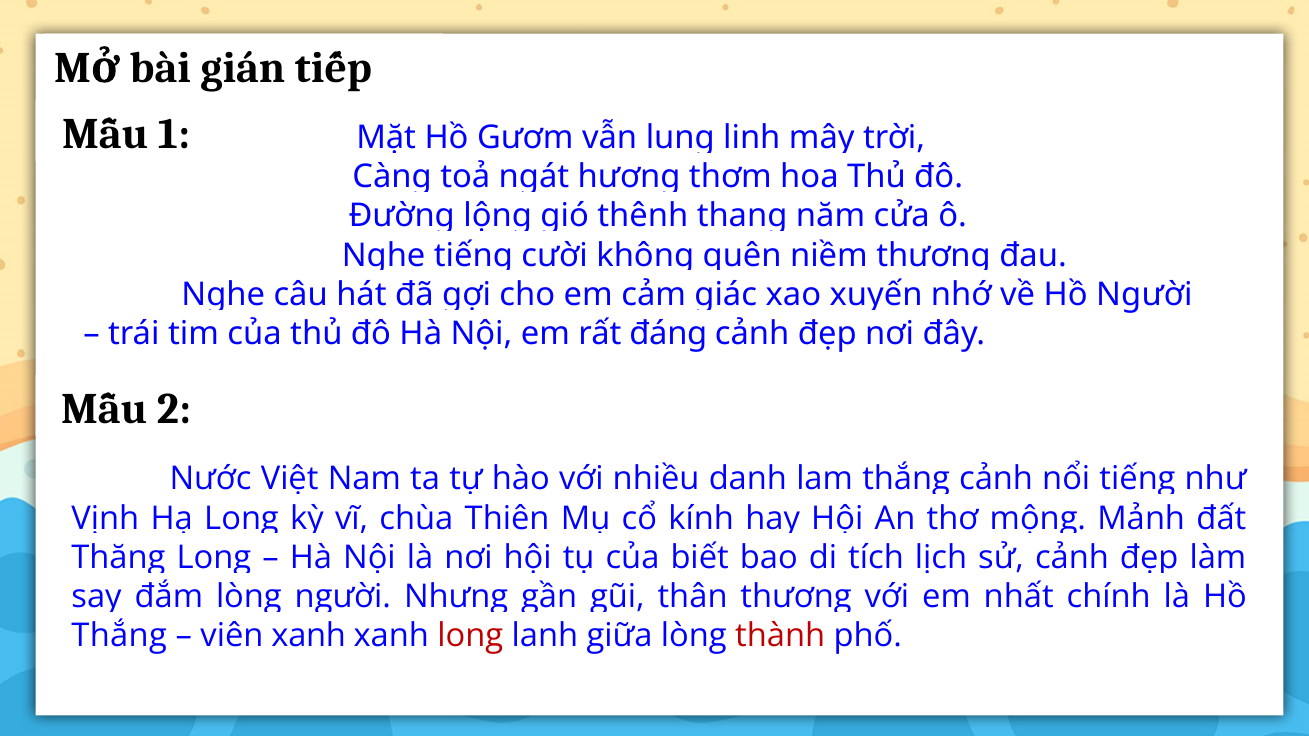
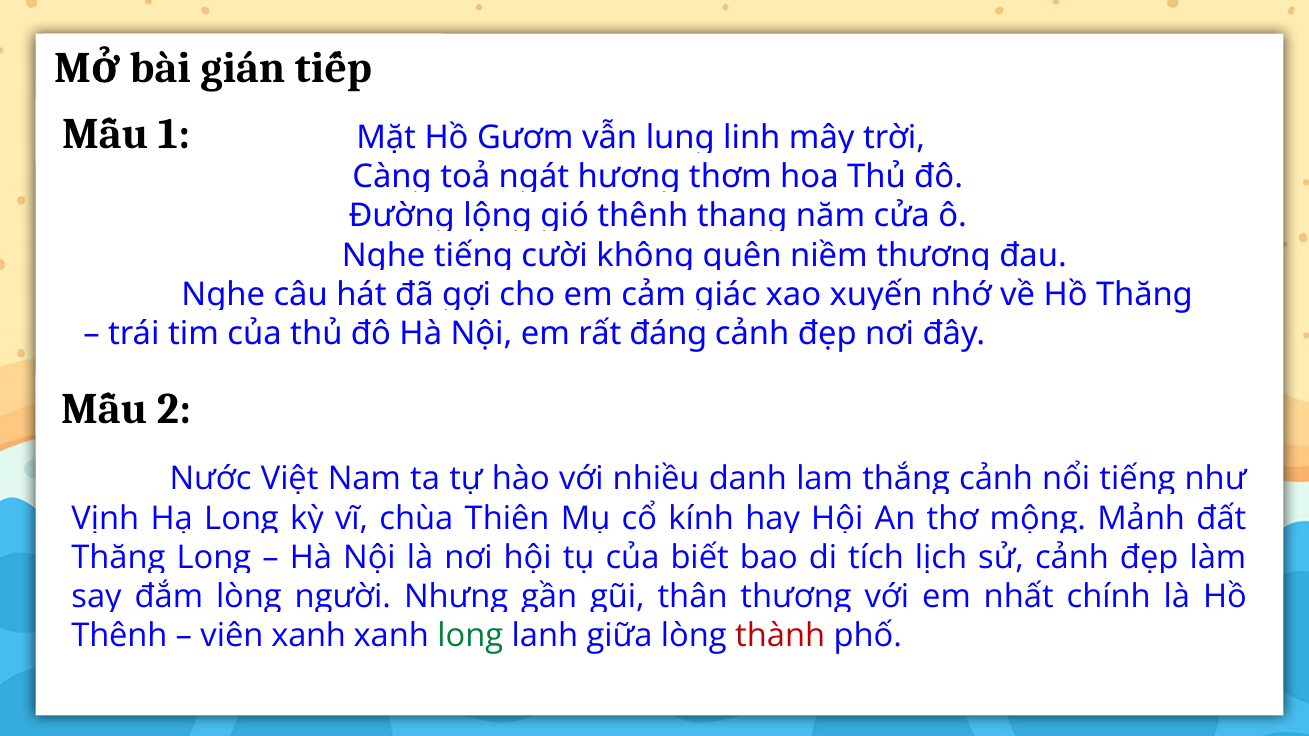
Hồ Người: Người -> Thăng (1144, 295)
Thắng: Thắng -> Thênh (119, 636)
long colour: red -> green (470, 636)
